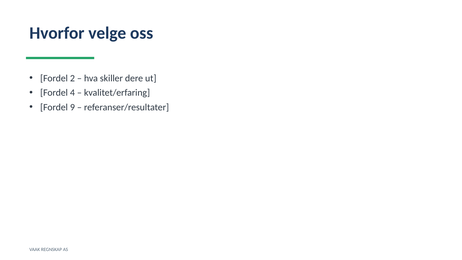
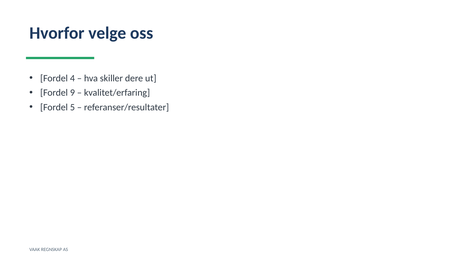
2: 2 -> 4 (72, 78)
4: 4 -> 9 (72, 93)
9: 9 -> 5 (72, 107)
